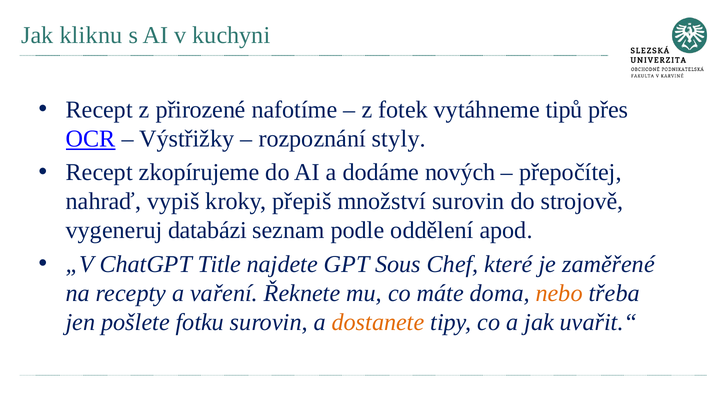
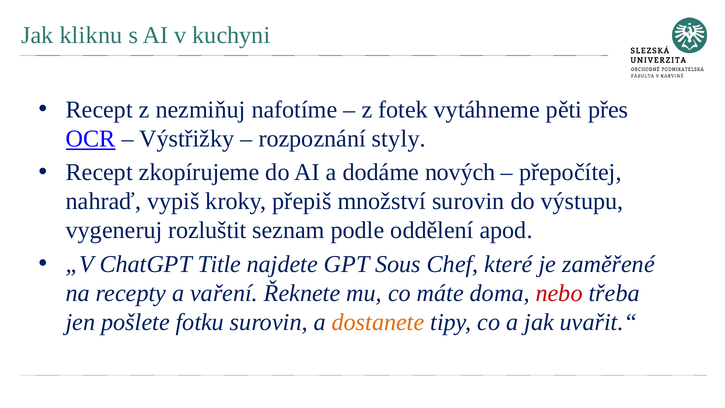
přirozené: přirozené -> nezmiňuj (201, 110)
tipů: tipů -> pěti (564, 110)
strojově: strojově -> výstupu (582, 201)
databázi: databázi -> rozluštit (207, 230)
nebo colour: orange -> red (559, 293)
